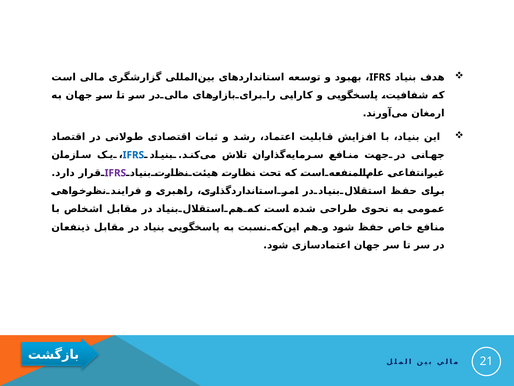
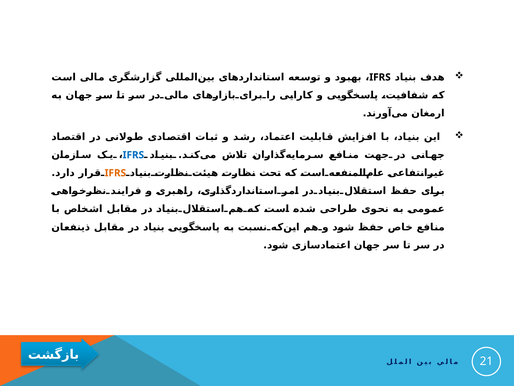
IFRS colour: purple -> orange (115, 173)
